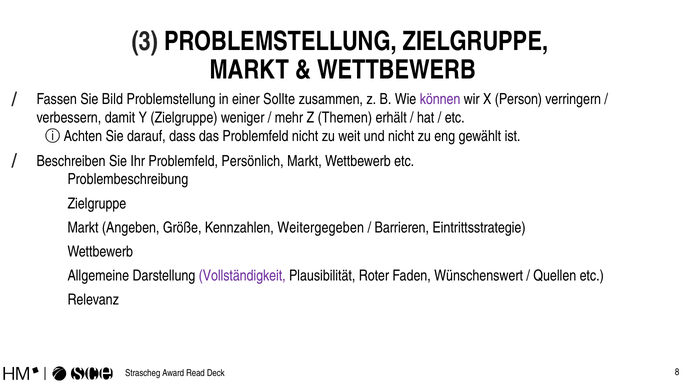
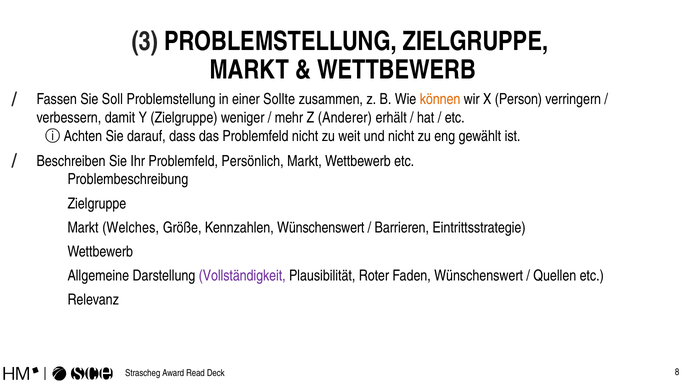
Bild: Bild -> Soll (112, 99)
können colour: purple -> orange (440, 99)
Themen: Themen -> Anderer (345, 118)
Angeben: Angeben -> Welches (131, 227)
Kennzahlen Weitergegeben: Weitergegeben -> Wünschenswert (321, 227)
